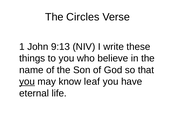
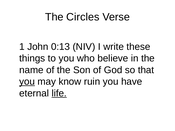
9:13: 9:13 -> 0:13 (60, 47)
leaf: leaf -> ruin (92, 82)
life underline: none -> present (59, 93)
